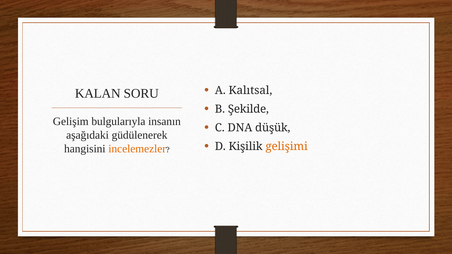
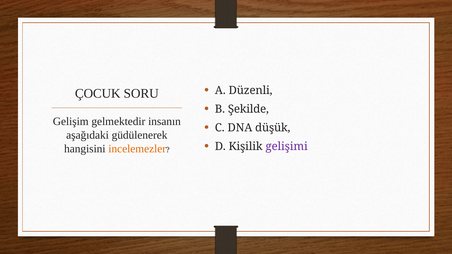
KALAN: KALAN -> ÇOCUK (98, 94)
Kalıtsal: Kalıtsal -> Düzenli (251, 91)
bulgularıyla: bulgularıyla -> gelmektedir (118, 122)
gelişimi colour: orange -> purple (287, 147)
